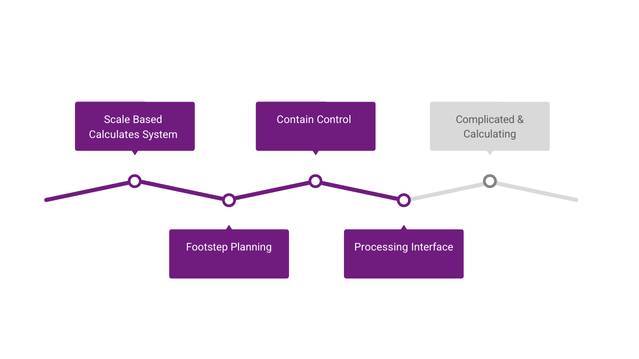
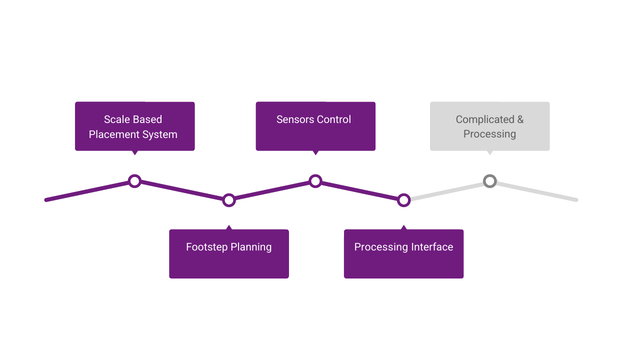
Contain: Contain -> Sensors (295, 120)
Calculating: Calculating -> Processing (490, 135)
Calculates: Calculates -> Placement (114, 135)
